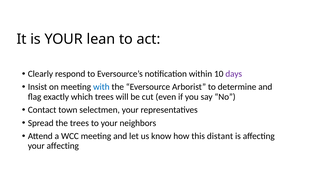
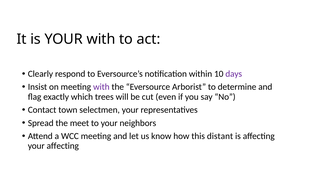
YOUR lean: lean -> with (101, 39)
with colour: blue -> purple (101, 87)
the trees: trees -> meet (80, 123)
